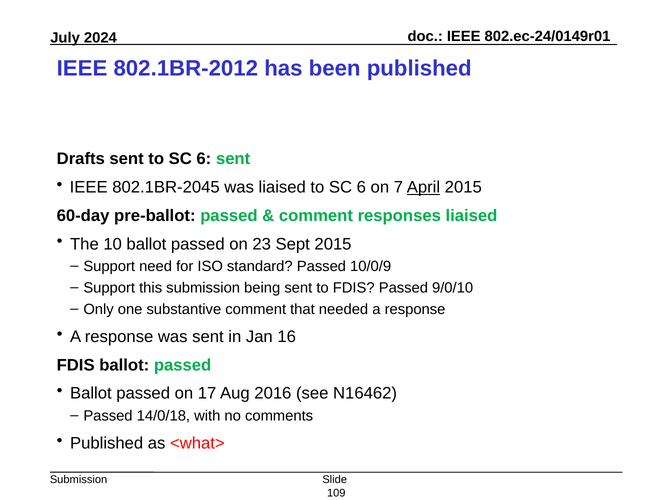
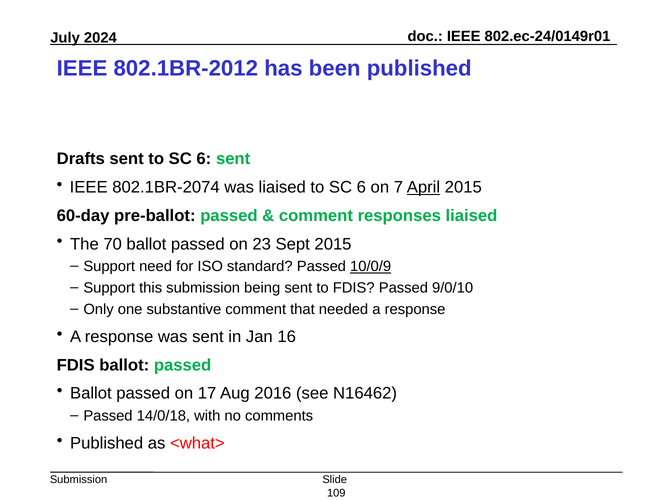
802.1BR-2045: 802.1BR-2045 -> 802.1BR-2074 (166, 187)
10: 10 -> 70 (113, 244)
10/0/9 underline: none -> present (371, 267)
